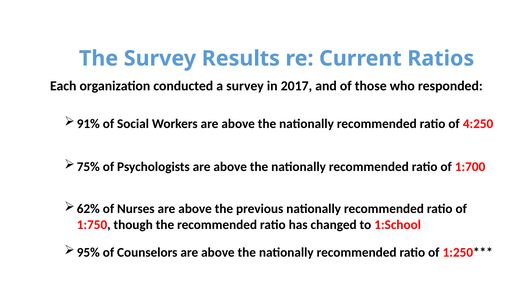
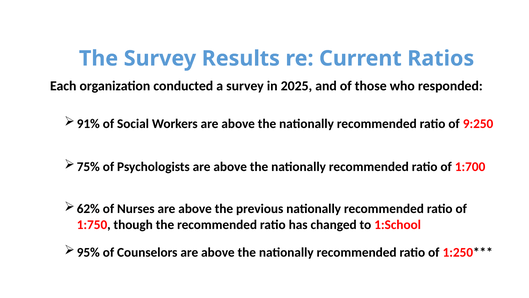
2017: 2017 -> 2025 (296, 86)
4:250: 4:250 -> 9:250 (478, 123)
